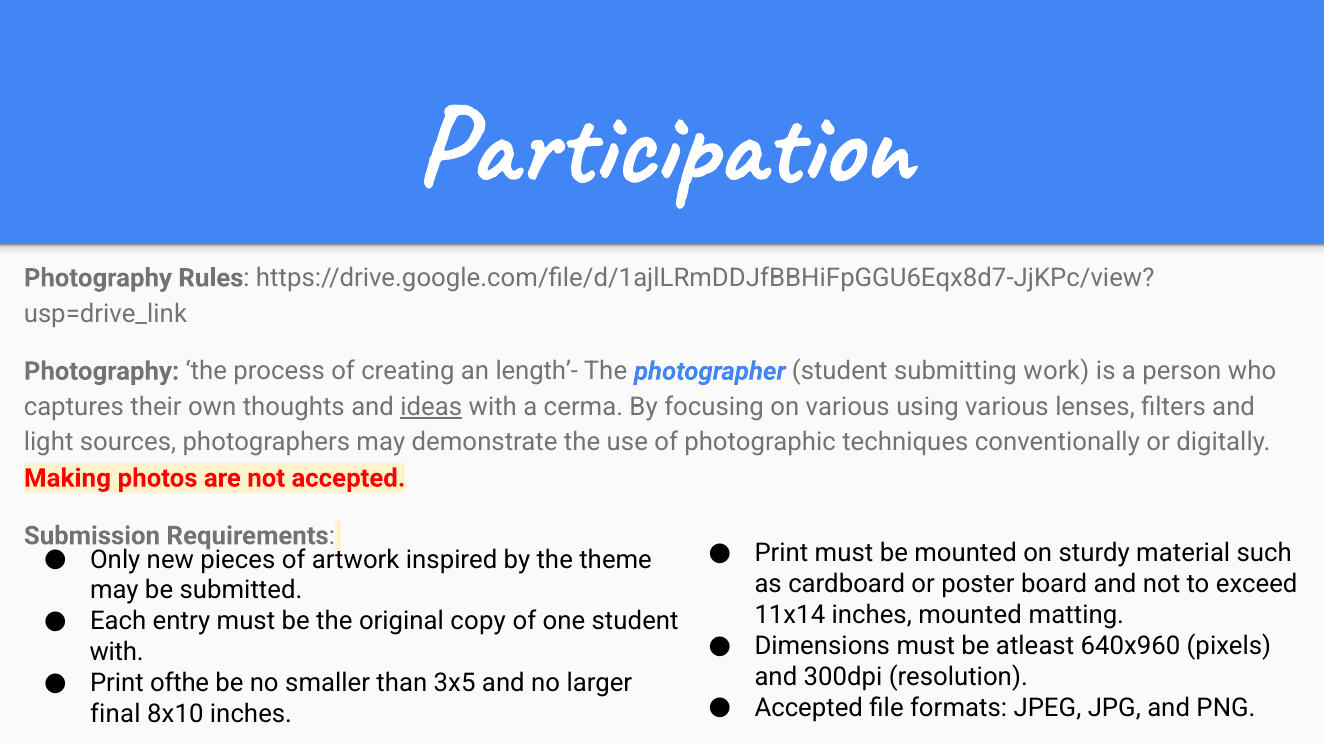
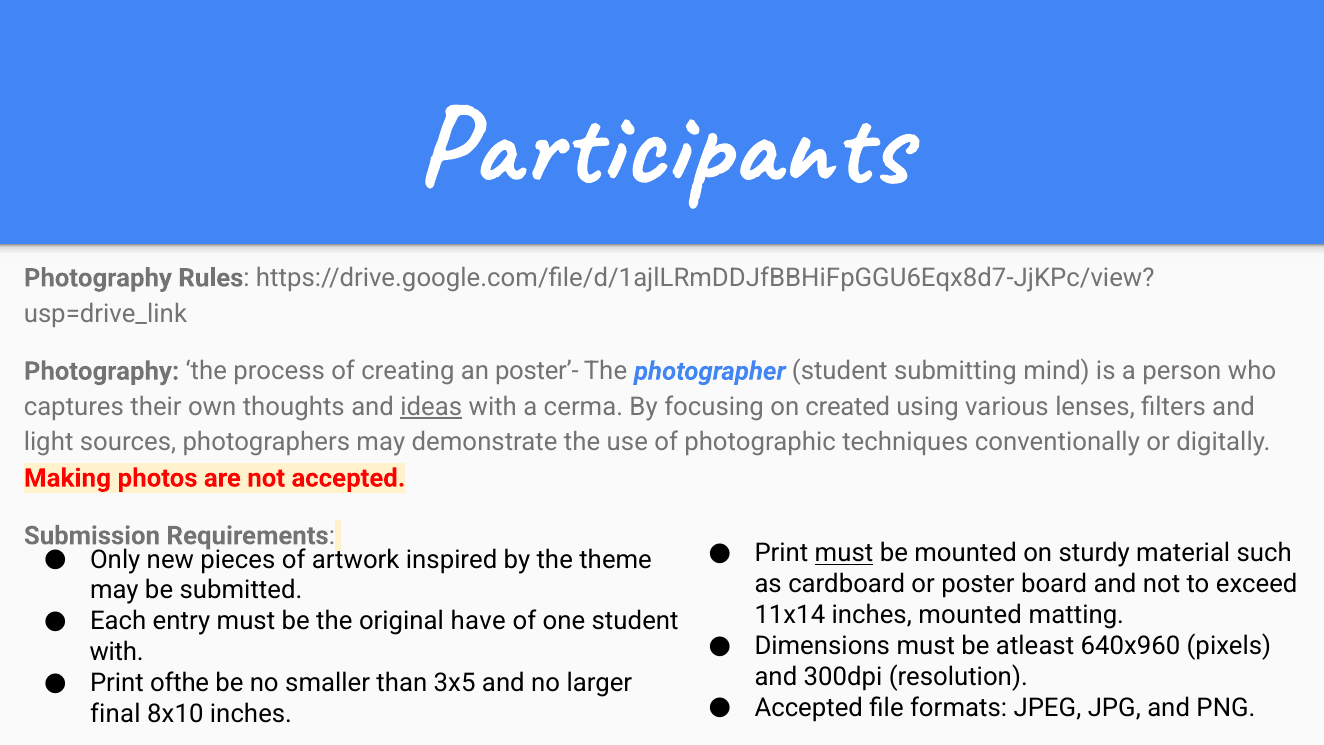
Participation: Participation -> Participants (663, 144)
length’-: length’- -> poster’- (537, 371)
work: work -> mind (1056, 371)
on various: various -> created (848, 407)
must underline: none -> present (844, 553)
copy: copy -> have (478, 621)
